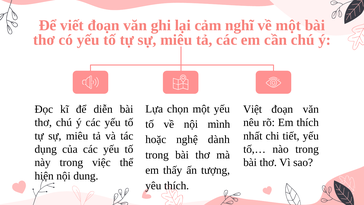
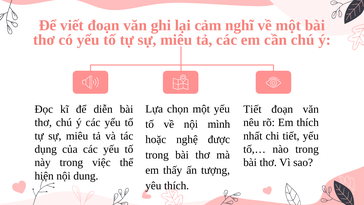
Việt: Việt -> Tiết (252, 109)
dành: dành -> được (219, 139)
